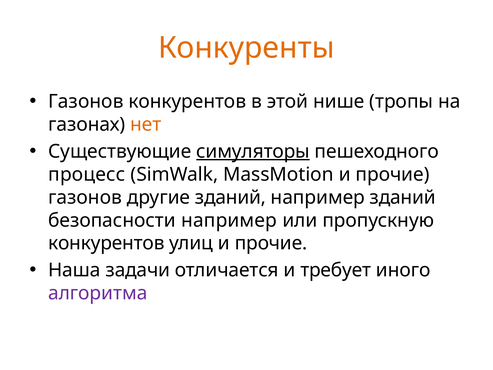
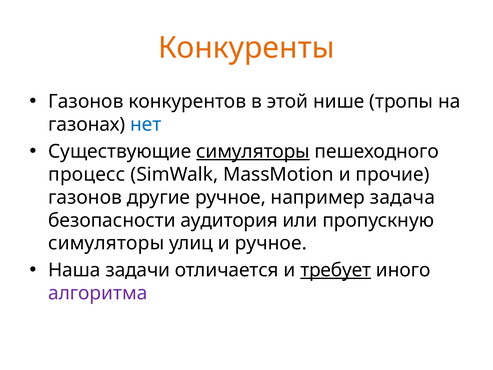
нет colour: orange -> blue (146, 125)
другие зданий: зданий -> ручное (230, 197)
например зданий: зданий -> задача (402, 197)
безопасности например: например -> аудитория (229, 220)
конкурентов: конкурентов -> симуляторы (106, 243)
улиц и прочие: прочие -> ручное (271, 243)
требует underline: none -> present (336, 270)
